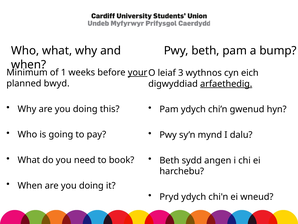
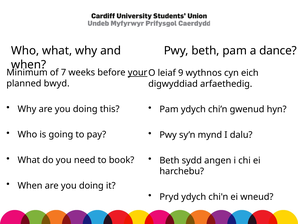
bump: bump -> dance (278, 51)
1: 1 -> 7 (64, 72)
3: 3 -> 9 (181, 73)
arfaethedig underline: present -> none (226, 84)
